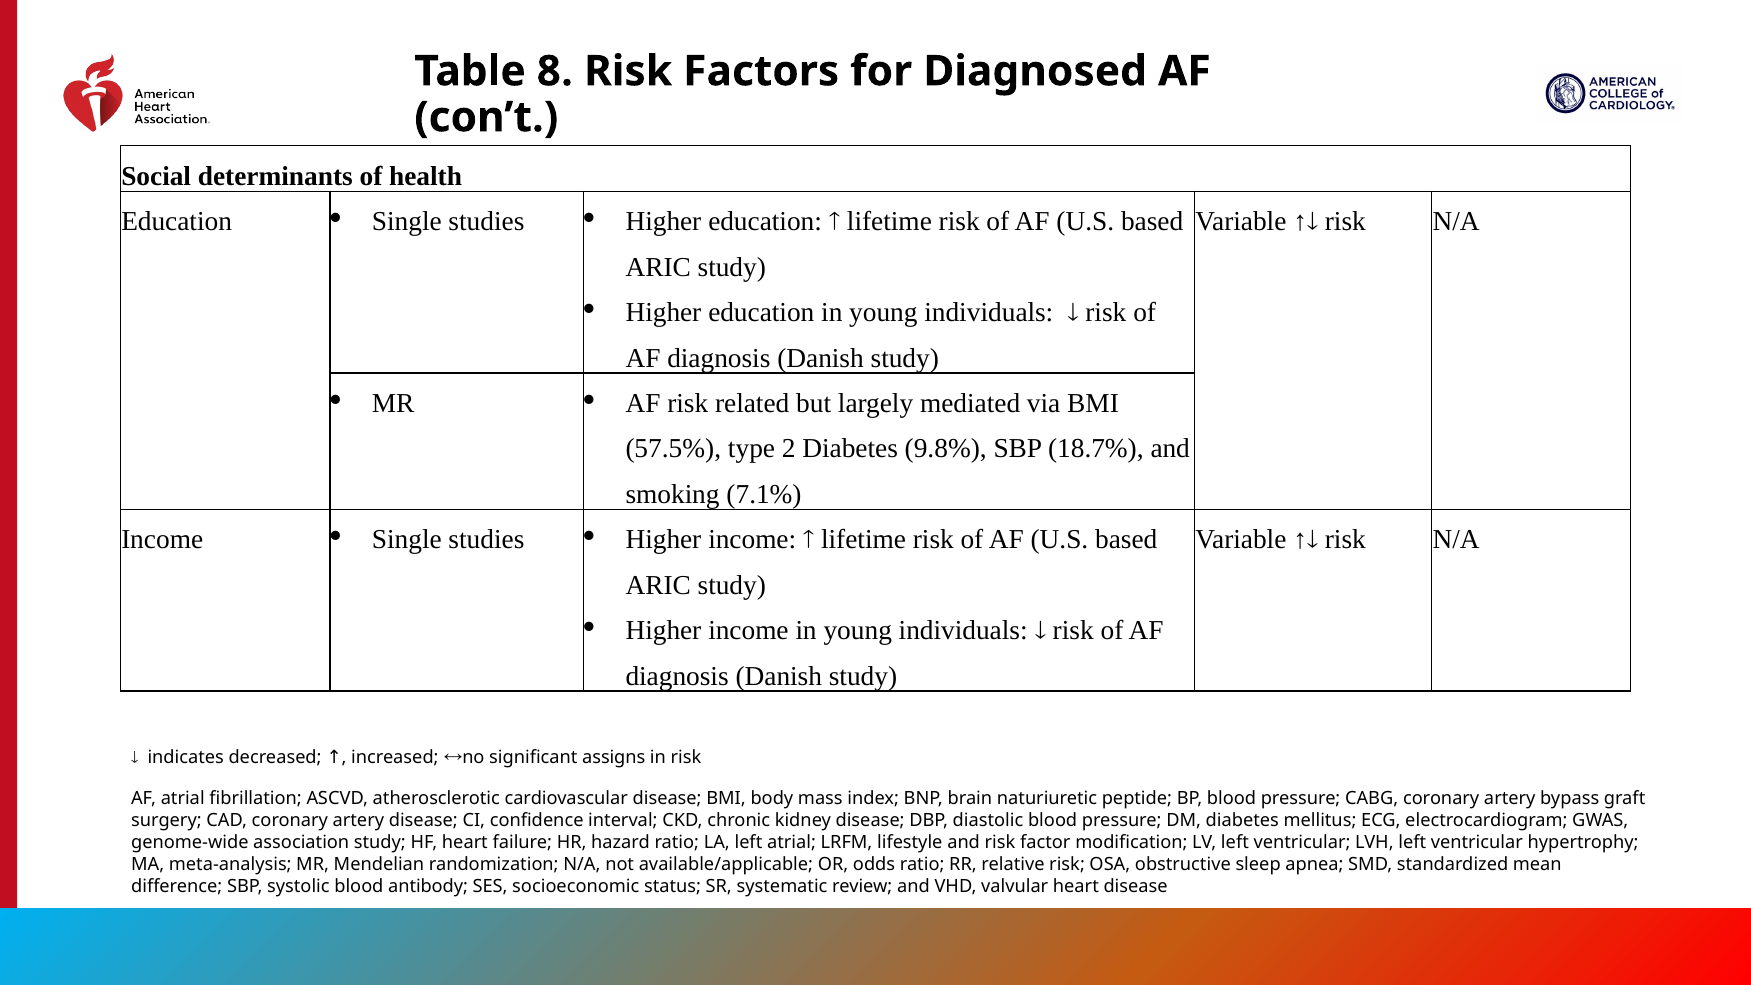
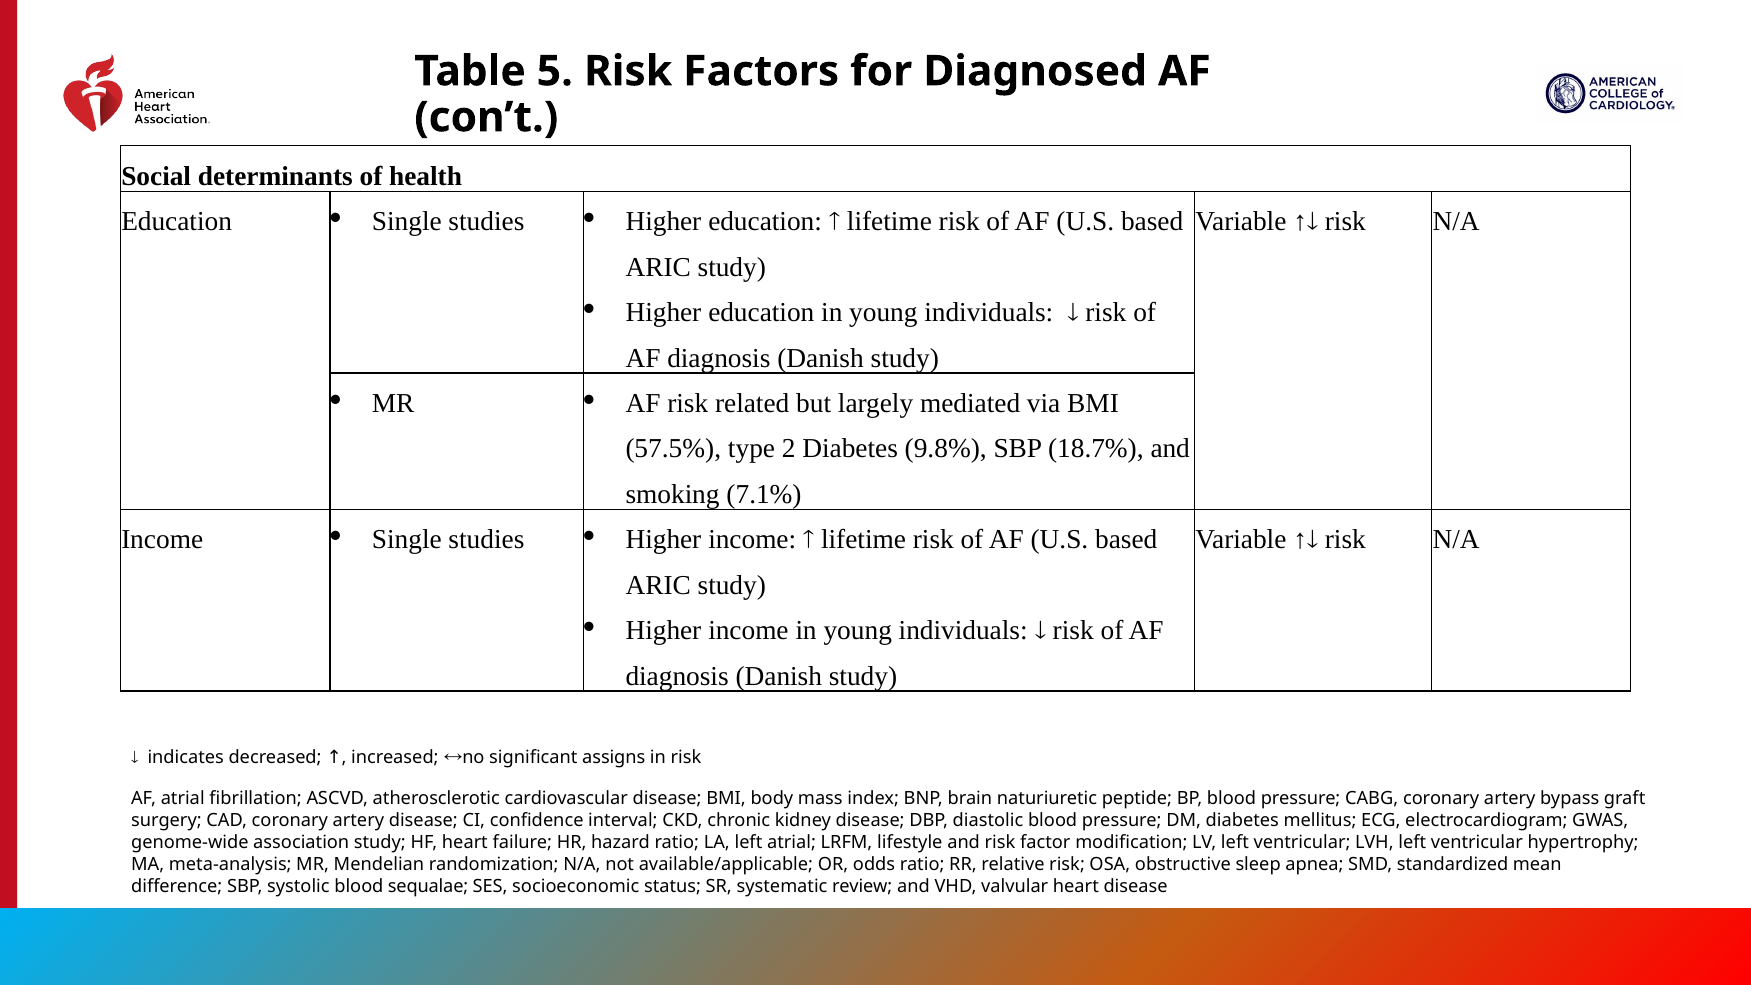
8: 8 -> 5 (555, 71)
antibody: antibody -> sequalae (428, 886)
